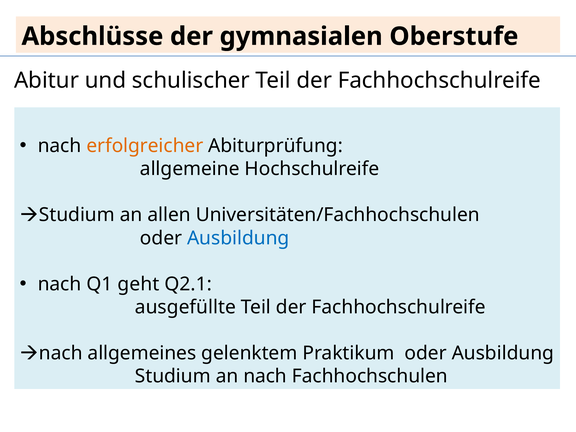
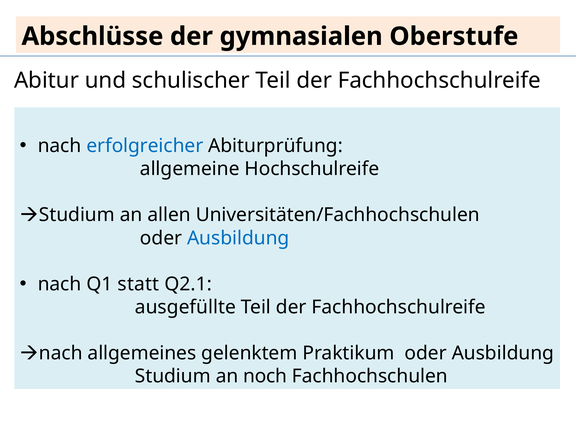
erfolgreicher colour: orange -> blue (145, 146)
geht: geht -> statt (138, 284)
an nach: nach -> noch (265, 376)
